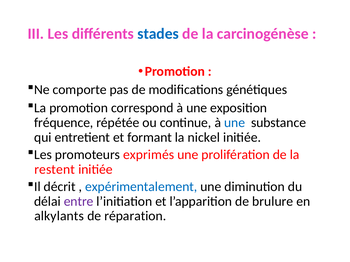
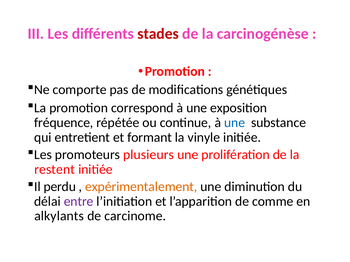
stades colour: blue -> red (158, 34)
nickel: nickel -> vinyle (204, 138)
exprimés: exprimés -> plusieurs (149, 155)
décrit: décrit -> perdu (60, 187)
expérimentalement colour: blue -> orange (141, 187)
brulure: brulure -> comme (273, 202)
réparation: réparation -> carcinome (135, 216)
